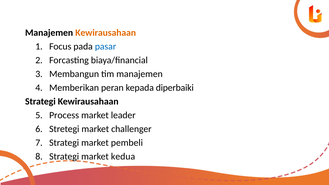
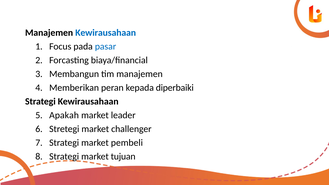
Kewirausahaan colour: orange -> blue (106, 33)
Process: Process -> Apakah (64, 115)
kedua: kedua -> tujuan (123, 157)
